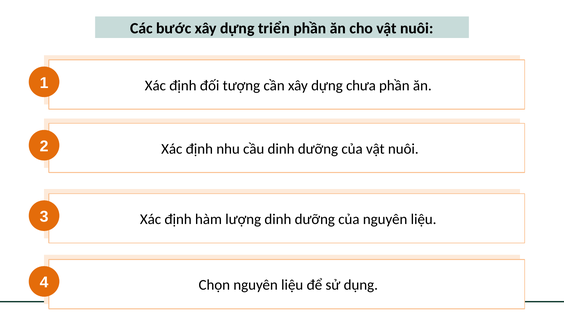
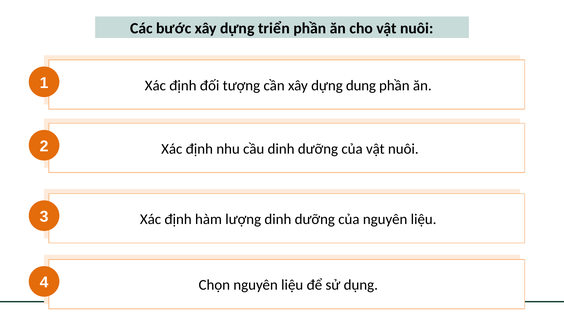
chưa: chưa -> dung (361, 86)
